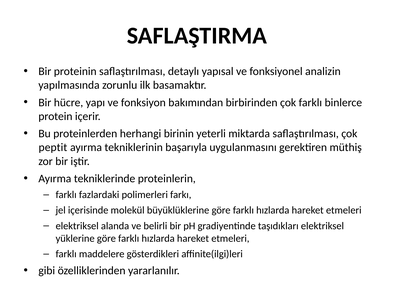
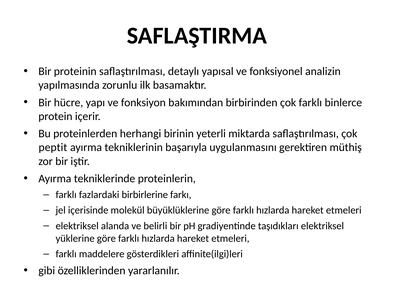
polimerleri: polimerleri -> birbirlerine (145, 194)
